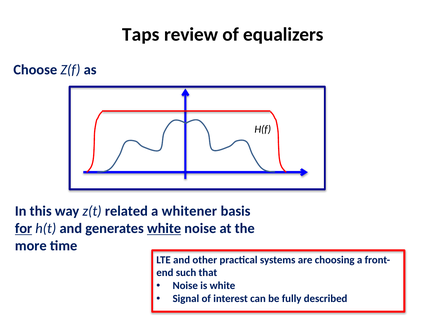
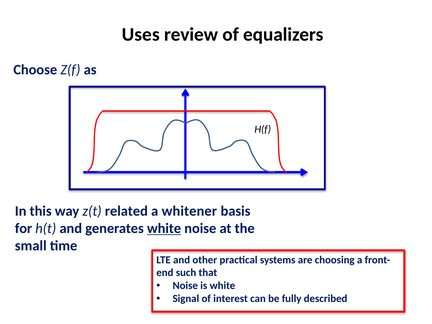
Taps: Taps -> Uses (141, 34)
for underline: present -> none (23, 228)
more: more -> small (31, 246)
